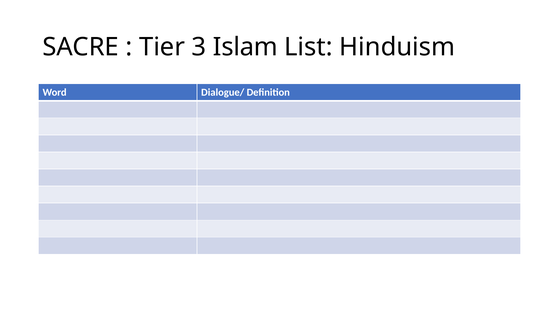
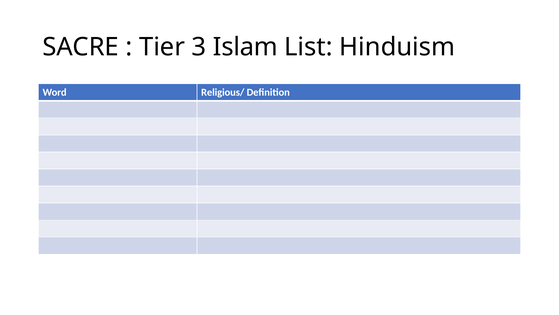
Dialogue/: Dialogue/ -> Religious/ (223, 92)
